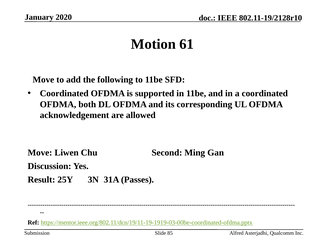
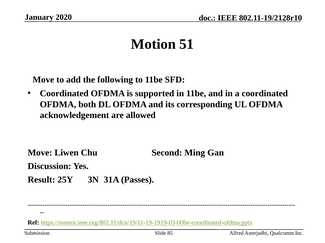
61: 61 -> 51 (187, 44)
